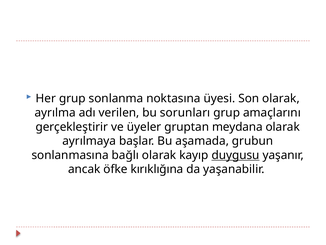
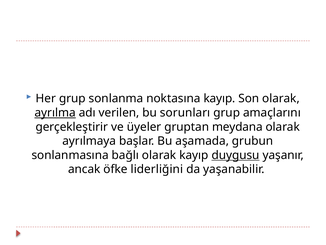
noktasına üyesi: üyesi -> kayıp (219, 98)
ayrılma underline: none -> present (55, 112)
kırıklığına: kırıklığına -> liderliğini (157, 169)
